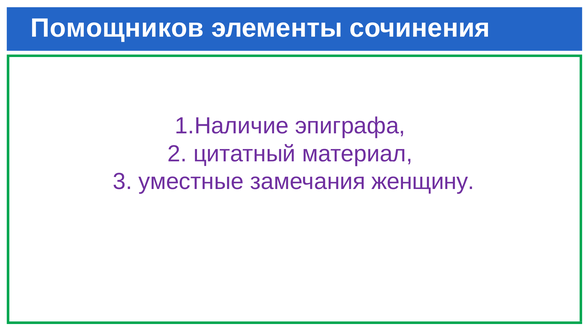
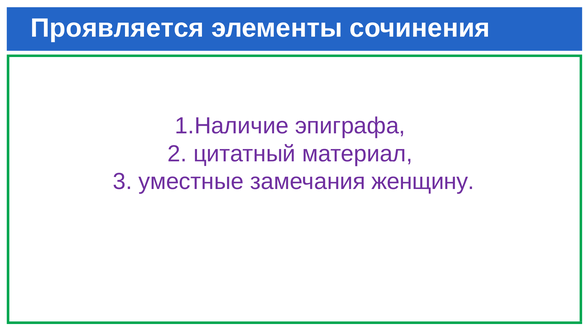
Помощников: Помощников -> Проявляется (117, 28)
